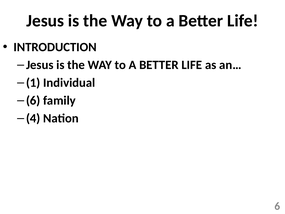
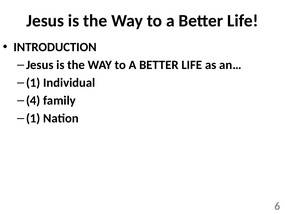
6: 6 -> 4 (33, 100)
4: 4 -> 1 (33, 118)
